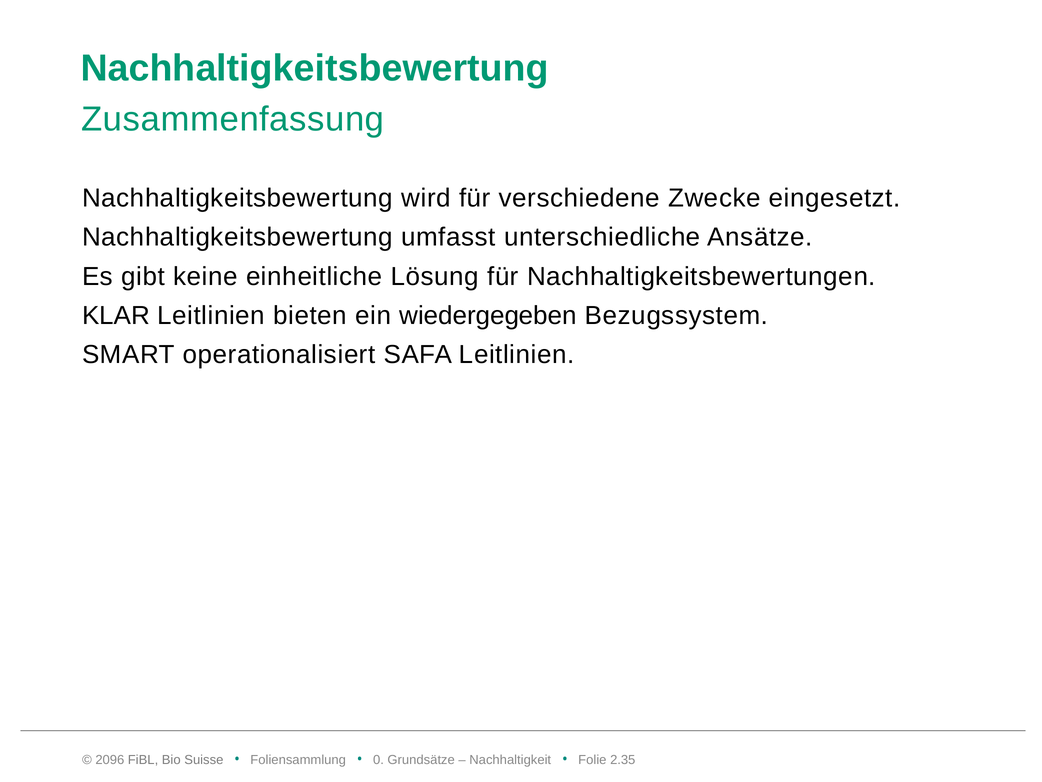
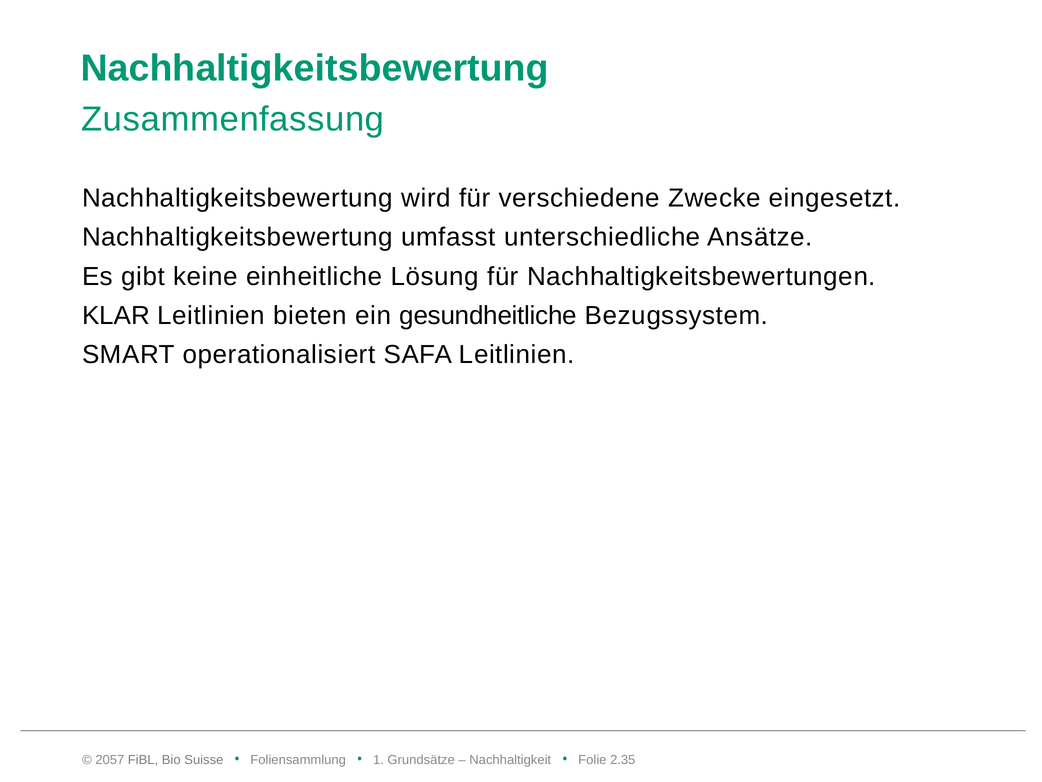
wiedergegeben: wiedergegeben -> gesundheitliche (488, 315)
2096: 2096 -> 2057 (110, 759)
0: 0 -> 1 (378, 759)
